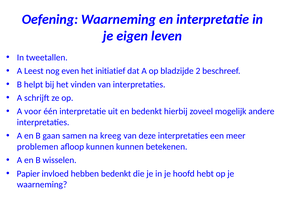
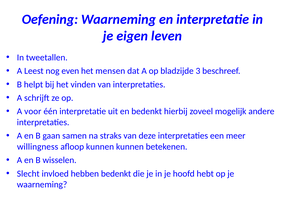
initiatief: initiatief -> mensen (110, 71)
2: 2 -> 3 (198, 71)
kreeg: kreeg -> straks (111, 136)
problemen: problemen -> willingness (38, 146)
Papier: Papier -> Slecht (28, 173)
